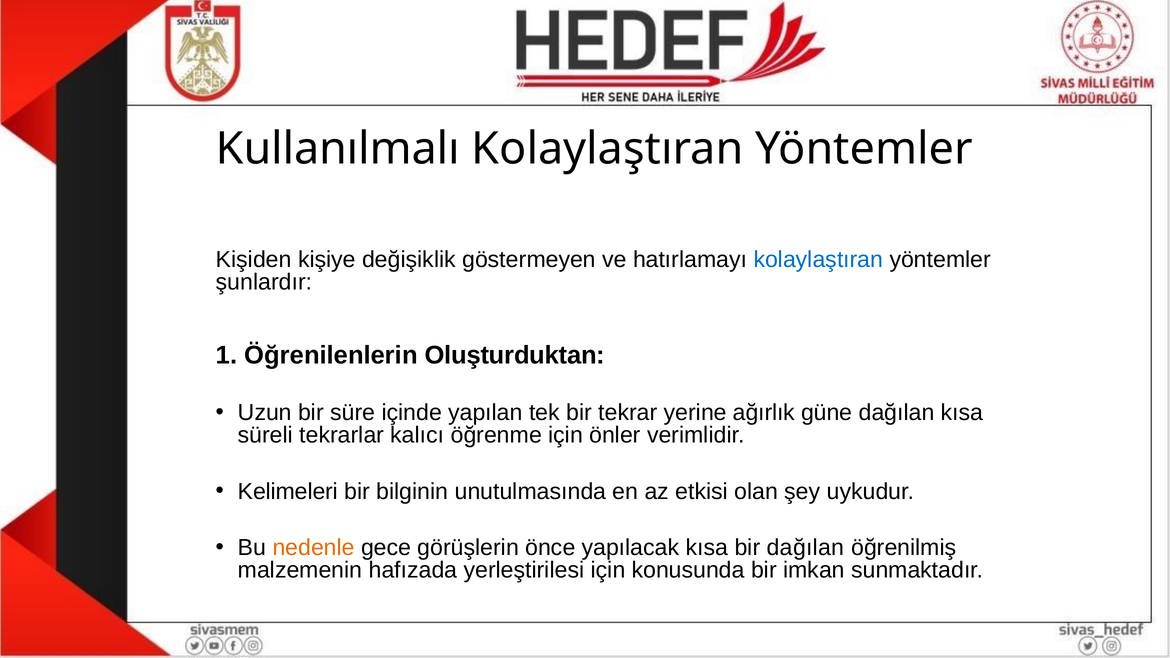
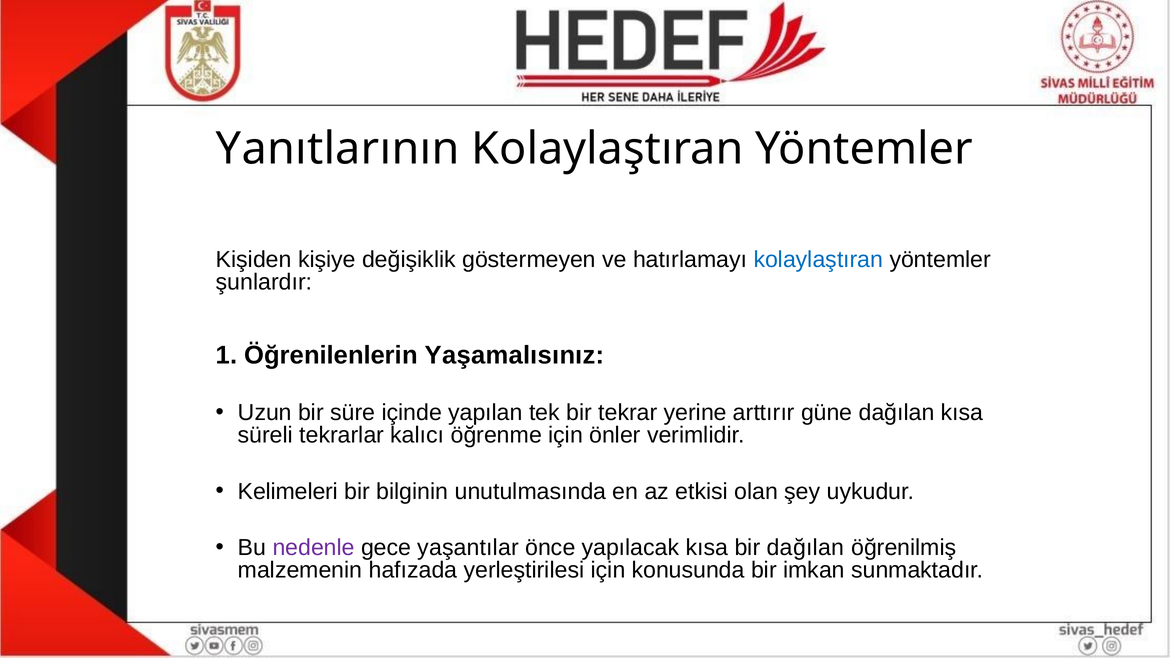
Kullanılmalı: Kullanılmalı -> Yanıtlarının (338, 149)
Oluşturduktan: Oluşturduktan -> Yaşamalısınız (515, 355)
ağırlık: ağırlık -> arttırır (764, 413)
nedenle colour: orange -> purple (314, 548)
görüşlerin: görüşlerin -> yaşantılar (468, 548)
